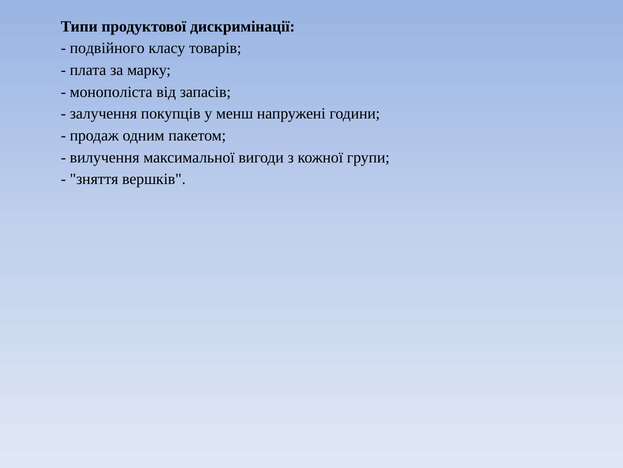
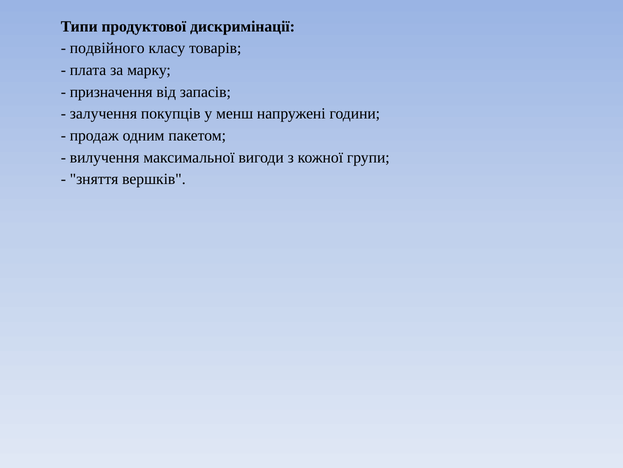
монополіста: монополіста -> призначення (111, 92)
